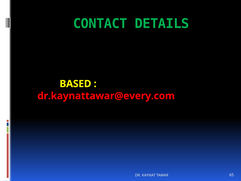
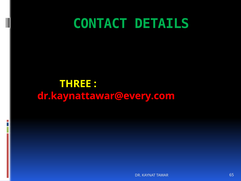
BASED: BASED -> THREE (75, 84)
